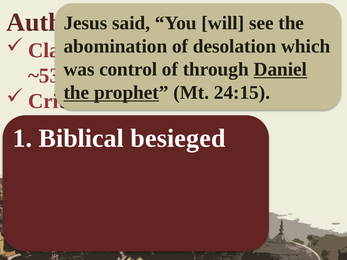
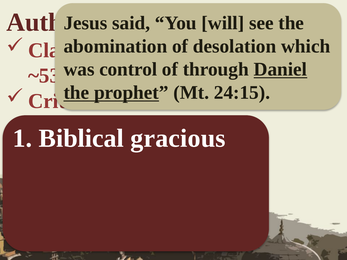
besieged: besieged -> gracious (178, 138)
